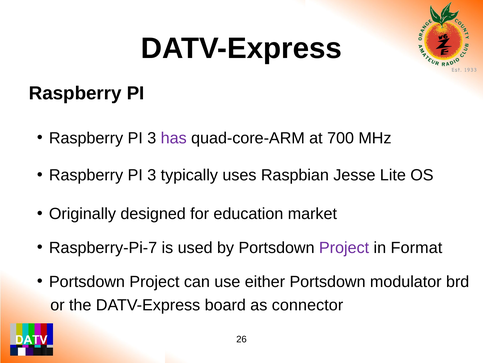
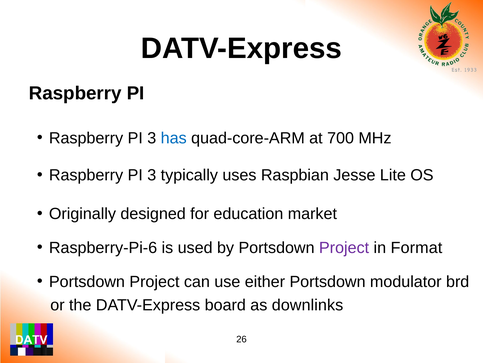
has colour: purple -> blue (174, 138)
Raspberry-Pi-7: Raspberry-Pi-7 -> Raspberry-Pi-6 (103, 247)
connector: connector -> downlinks (308, 305)
